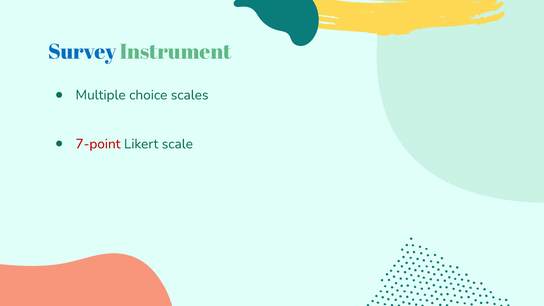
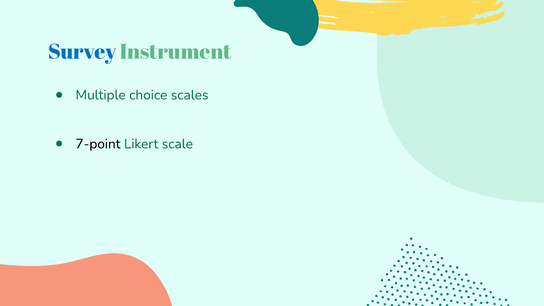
7-point colour: red -> black (98, 144)
